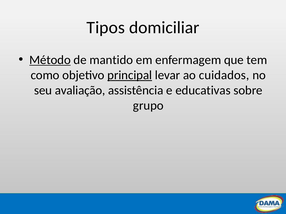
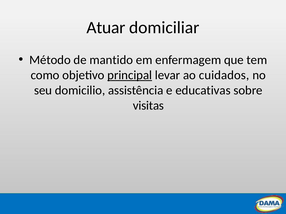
Tipos: Tipos -> Atuar (106, 28)
Método underline: present -> none (50, 60)
avaliação: avaliação -> domicilio (80, 91)
grupo: grupo -> visitas (148, 106)
